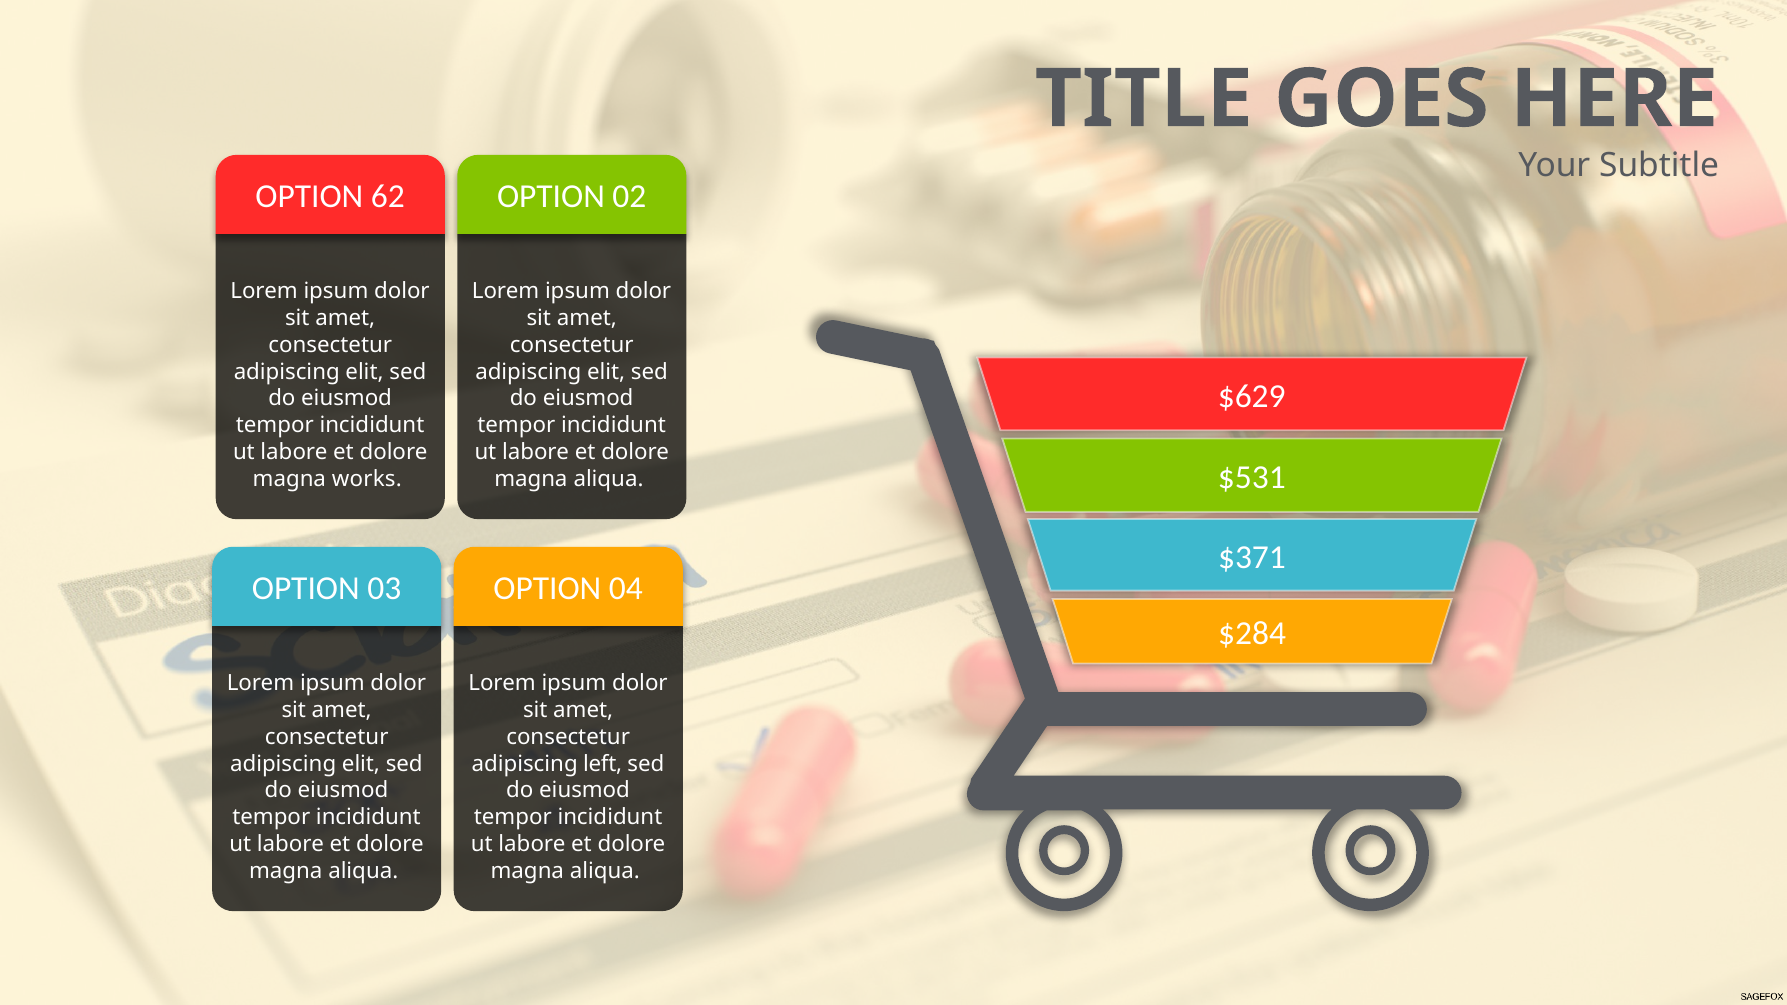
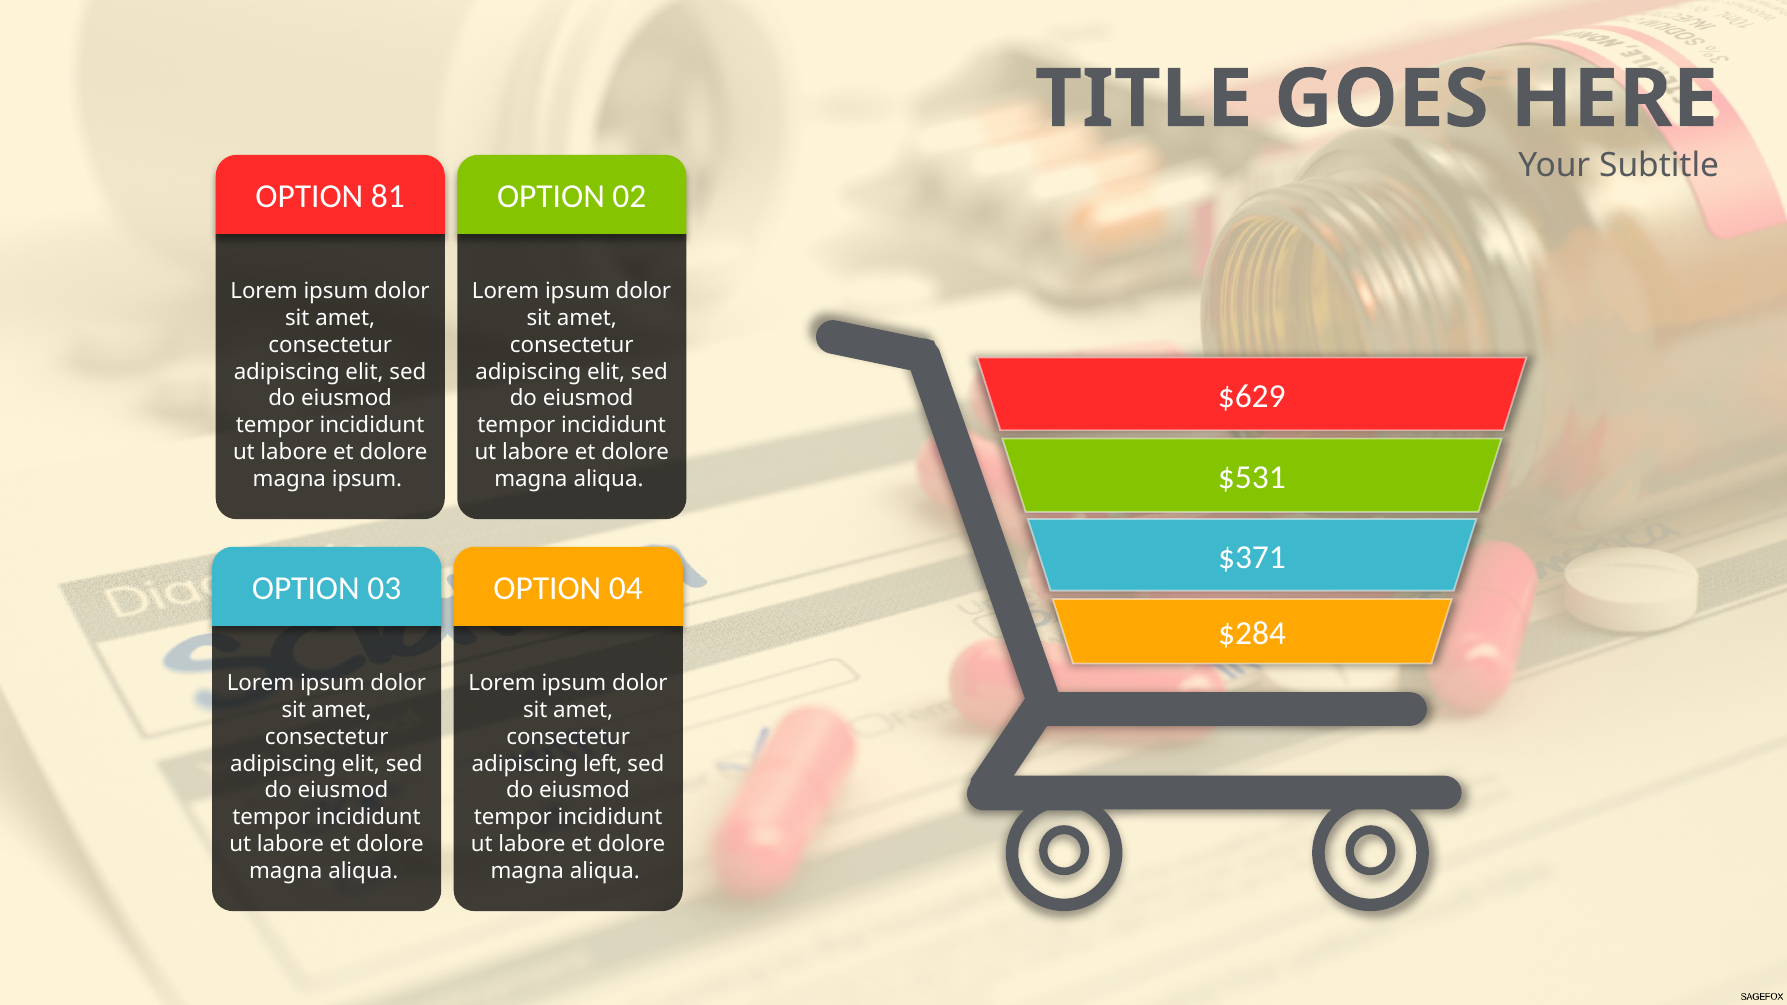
62: 62 -> 81 (388, 197)
magna works: works -> ipsum (367, 479)
